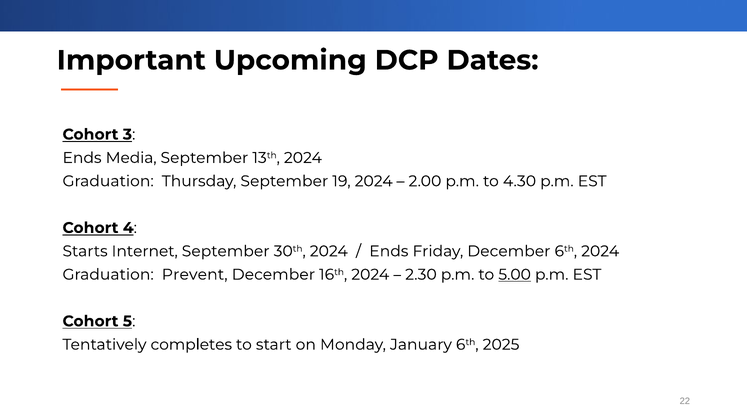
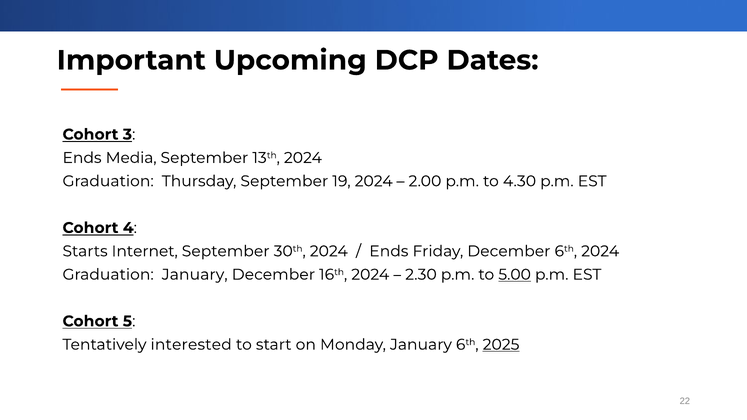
Graduation Prevent: Prevent -> January (195, 275)
completes: completes -> interested (191, 345)
2025 underline: none -> present (501, 345)
